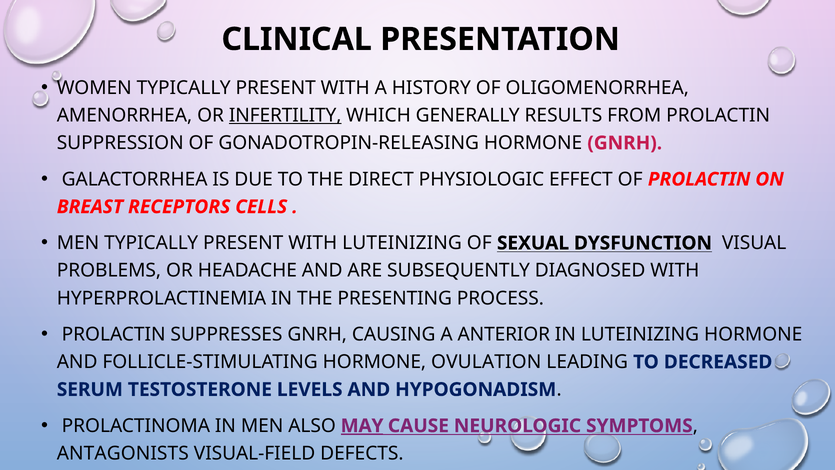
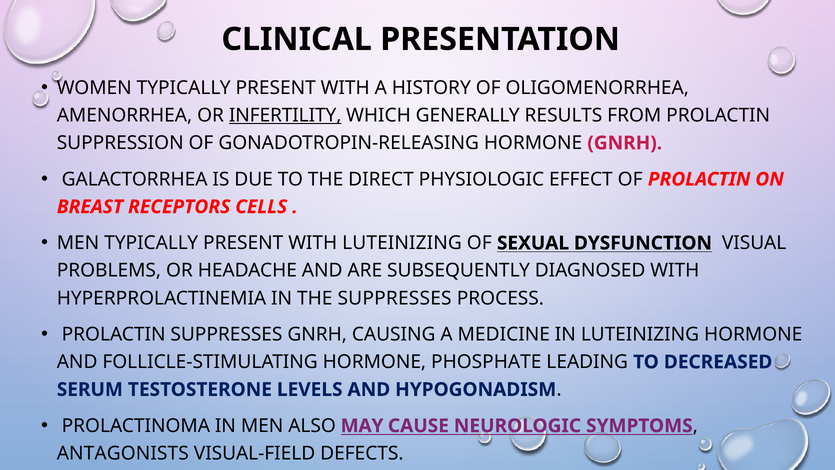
THE PRESENTING: PRESENTING -> SUPPRESSES (395, 298)
ANTERIOR: ANTERIOR -> MEDICINE (504, 334)
OVULATION: OVULATION -> PHOSPHATE (486, 362)
MAY underline: present -> none (362, 426)
